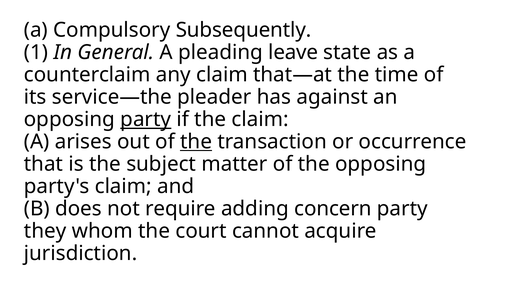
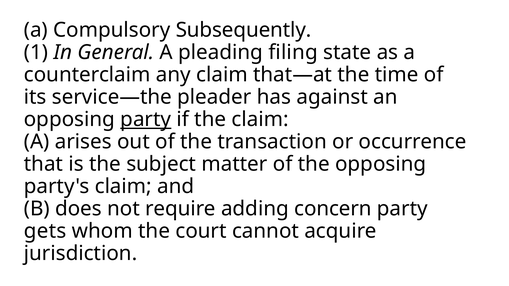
leave: leave -> filing (293, 52)
the underline: present -> none (196, 142)
they: they -> gets (45, 231)
